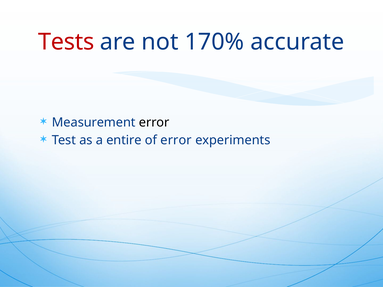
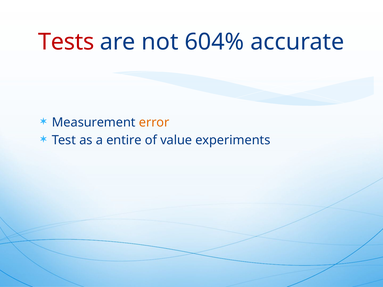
170%: 170% -> 604% (214, 42)
error colour: black -> orange (154, 123)
of error: error -> value (176, 140)
